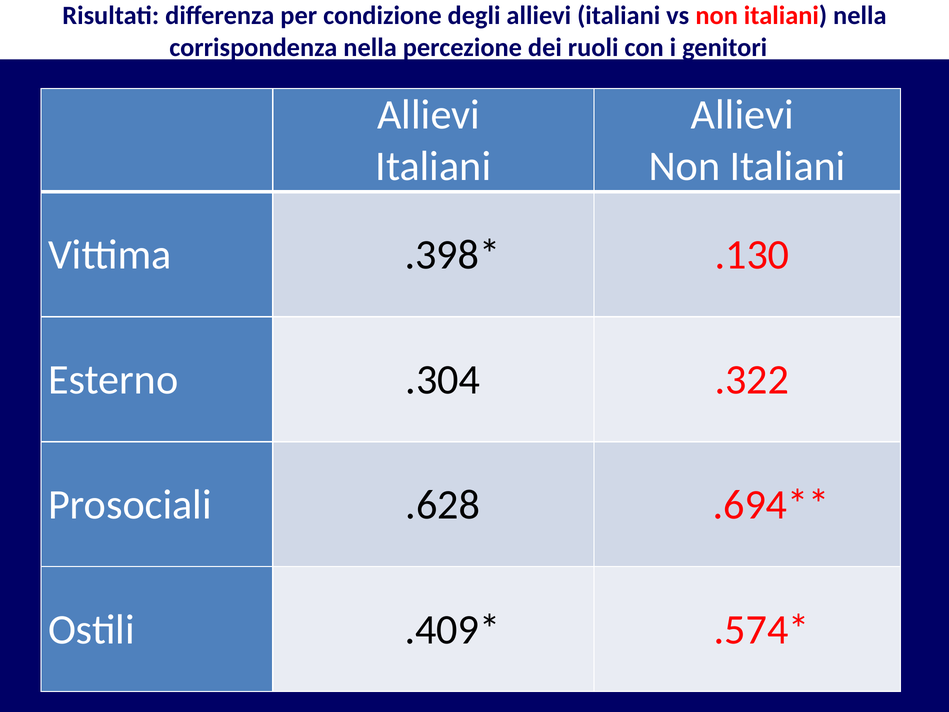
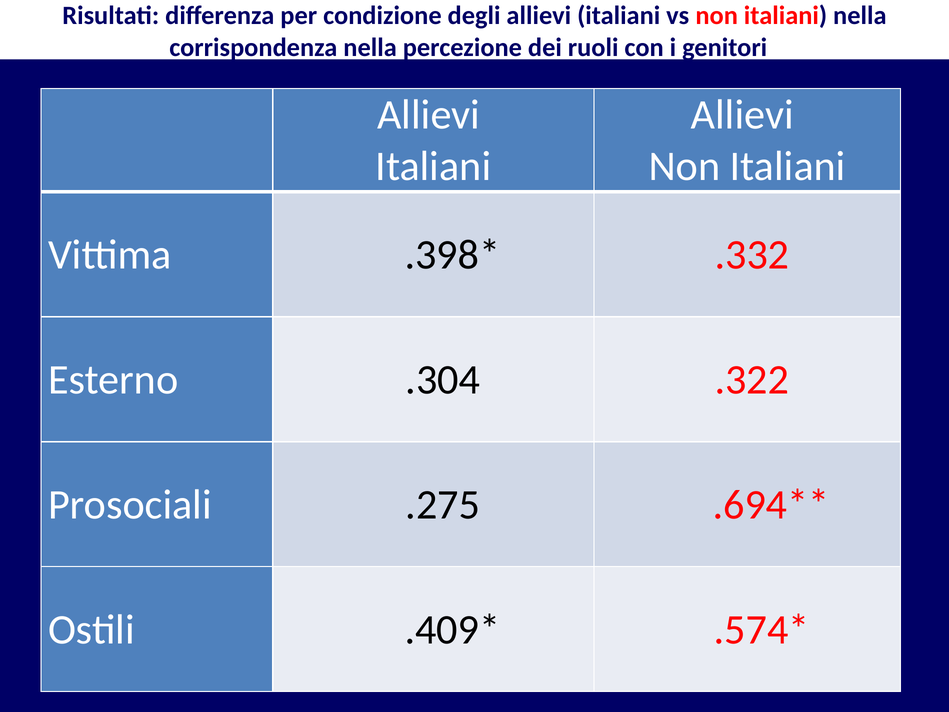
.130: .130 -> .332 (752, 255)
.628: .628 -> .275 (443, 504)
